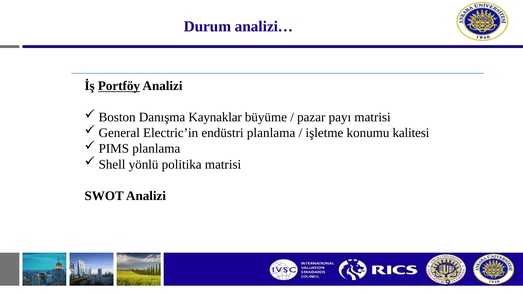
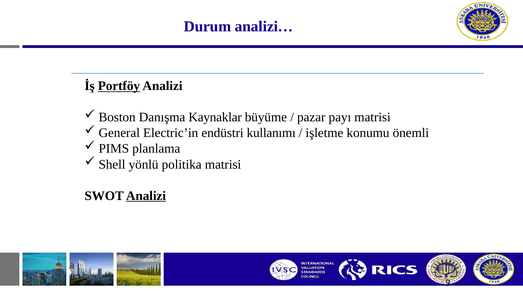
endüstri planlama: planlama -> kullanımı (271, 133)
kalitesi: kalitesi -> önemli (411, 133)
Analizi underline: none -> present (146, 196)
